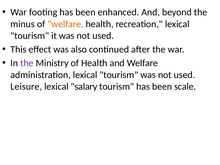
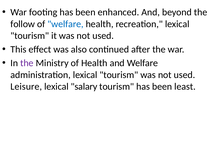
minus: minus -> follow (23, 24)
welfare colour: orange -> blue (65, 24)
scale: scale -> least (185, 87)
